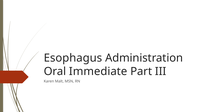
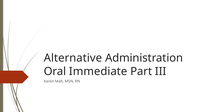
Esophagus: Esophagus -> Alternative (73, 58)
